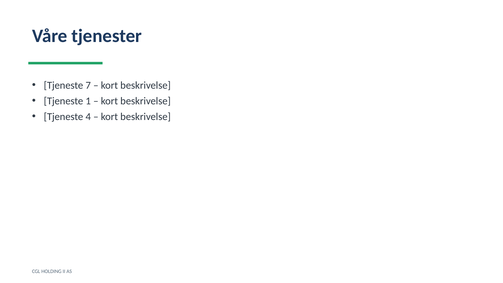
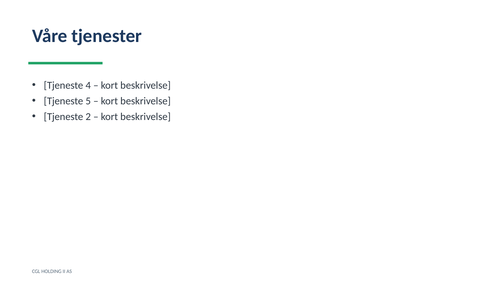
7: 7 -> 4 (88, 85)
1: 1 -> 5 (88, 101)
4: 4 -> 2 (88, 117)
